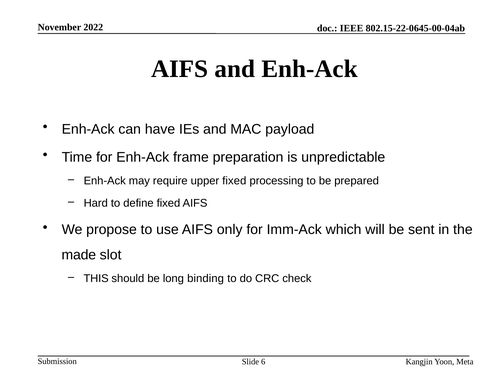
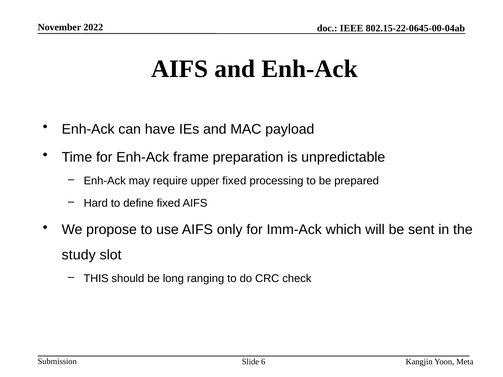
made: made -> study (79, 255)
binding: binding -> ranging (206, 279)
